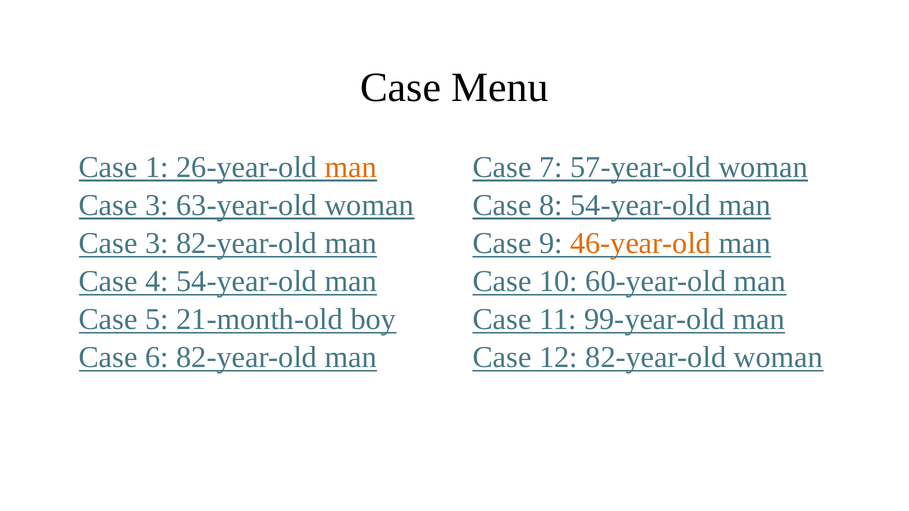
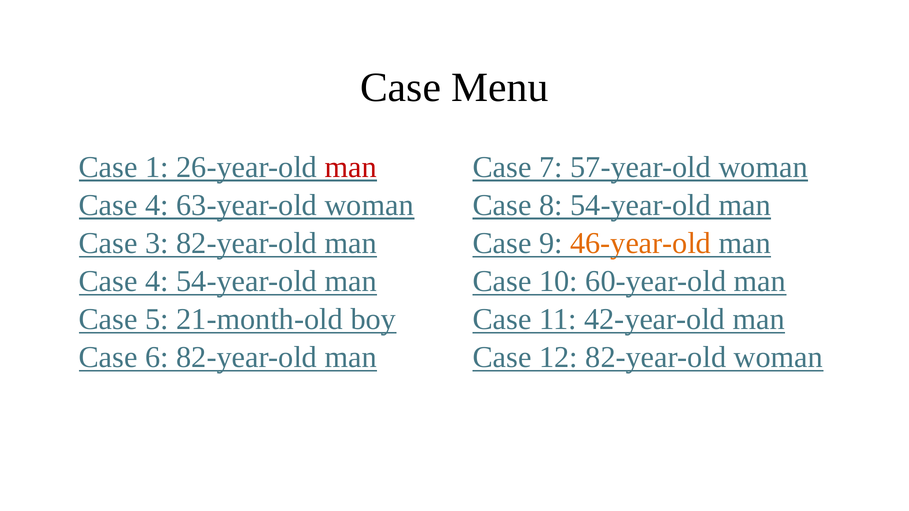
man colour: orange -> red (351, 167)
3: 3 -> 4 (157, 205)
99-year-old: 99-year-old -> 42-year-old (655, 320)
